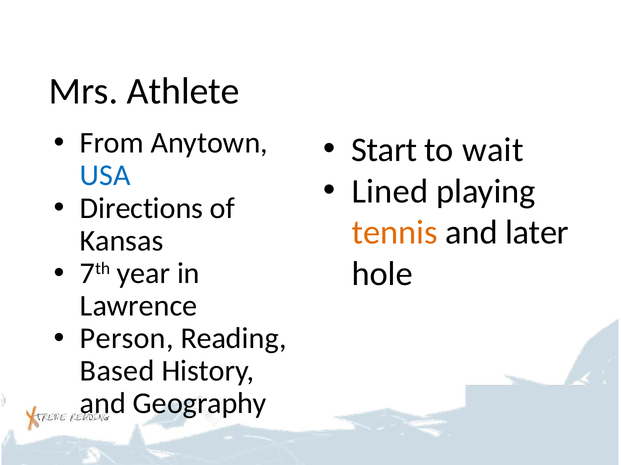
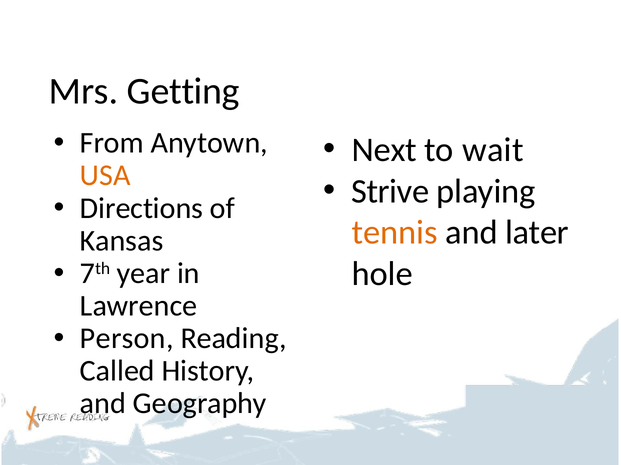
Athlete: Athlete -> Getting (183, 92)
Start: Start -> Next (384, 150)
USA colour: blue -> orange (105, 176)
Lined: Lined -> Strive (390, 192)
Based: Based -> Called (117, 372)
